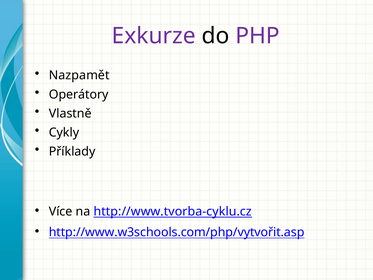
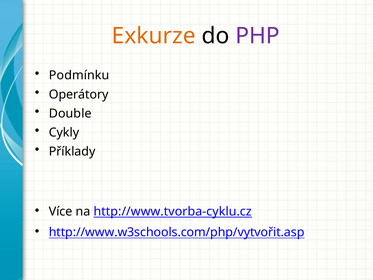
Exkurze colour: purple -> orange (154, 36)
Nazpamět: Nazpamět -> Podmínku (79, 75)
Vlastně: Vlastně -> Double (70, 113)
